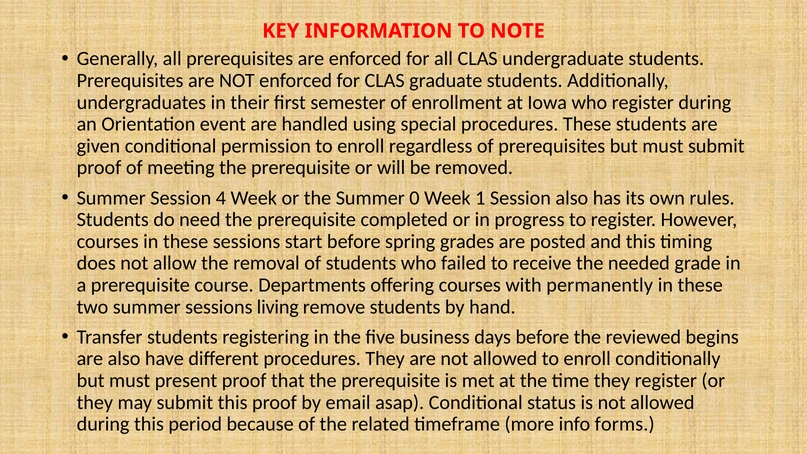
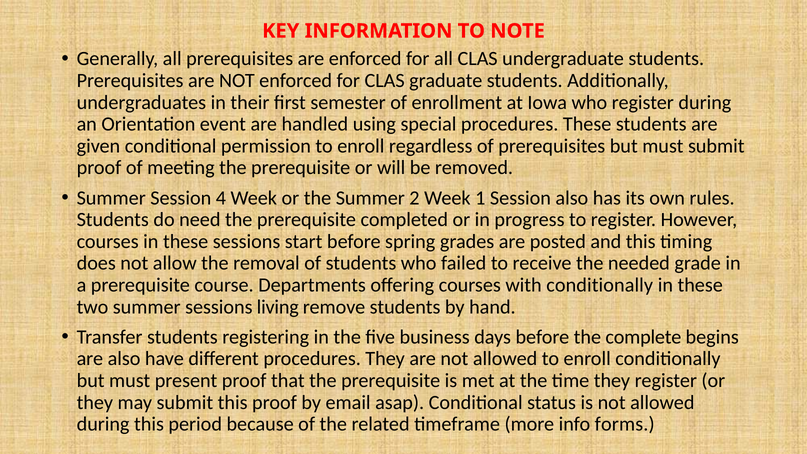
0: 0 -> 2 (414, 198)
with permanently: permanently -> conditionally (600, 285)
reviewed: reviewed -> complete (643, 337)
